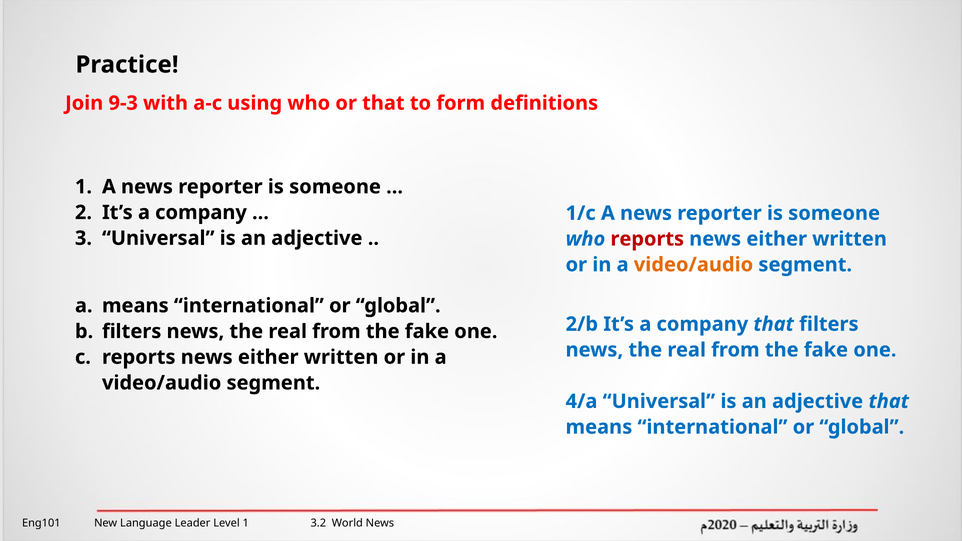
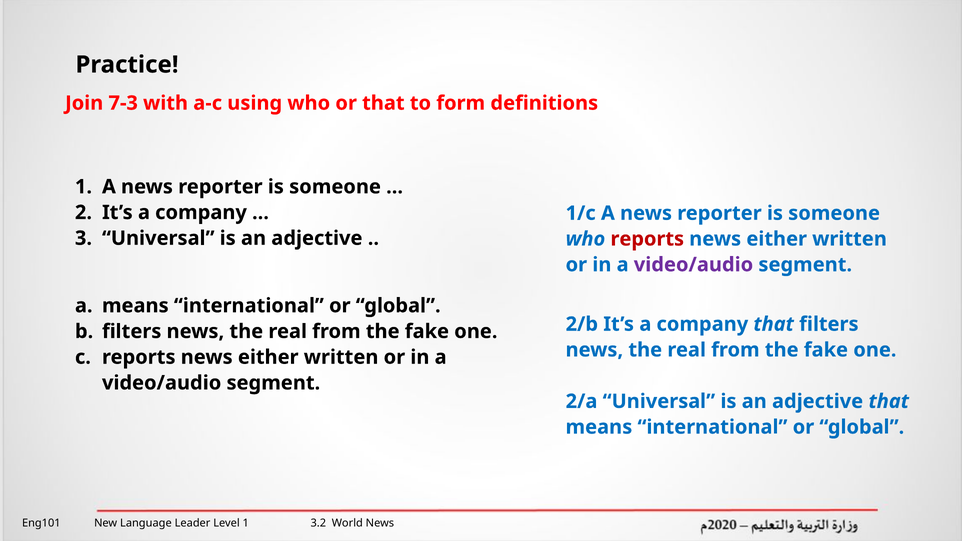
9-3: 9-3 -> 7-3 (123, 103)
video/audio colour: orange -> purple (693, 265)
4/a: 4/a -> 2/a (581, 401)
